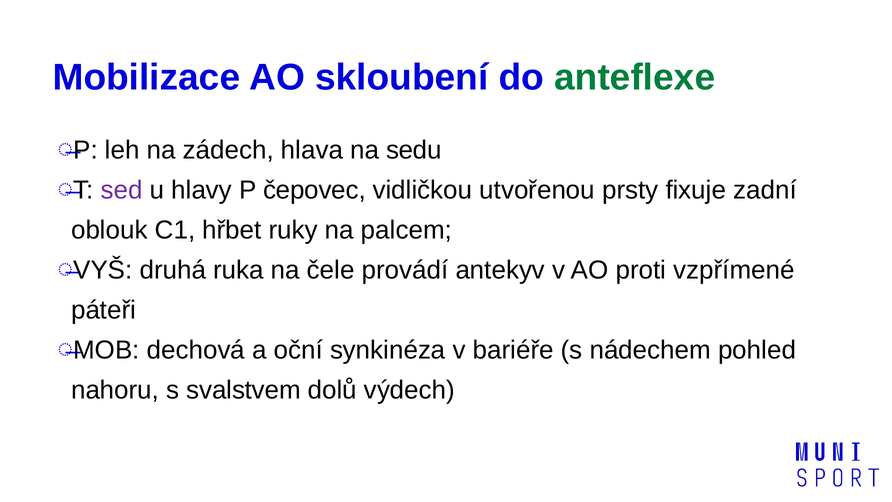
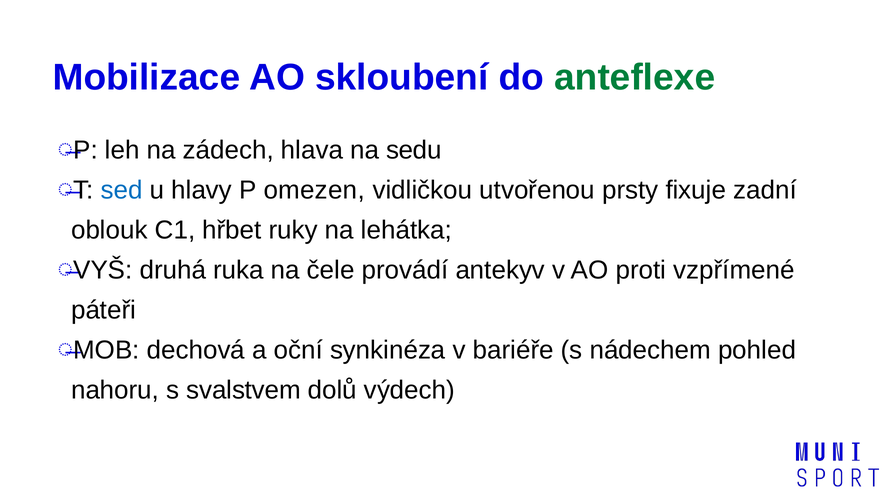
sed colour: purple -> blue (122, 190)
čepovec: čepovec -> omezen (314, 190)
palcem: palcem -> lehátka (406, 230)
